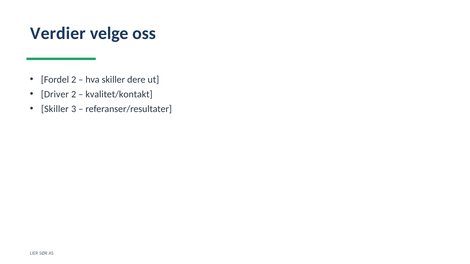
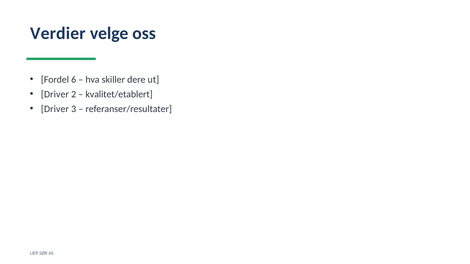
Fordel 2: 2 -> 6 (74, 80)
kvalitet/kontakt: kvalitet/kontakt -> kvalitet/etablert (119, 94)
Skiller: Skiller -> Driver (55, 109)
